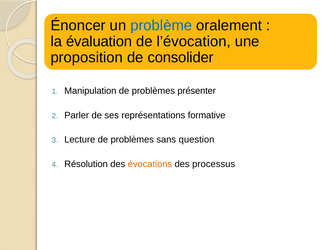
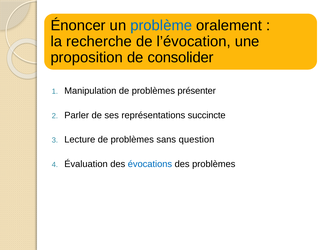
évaluation: évaluation -> recherche (99, 42)
formative: formative -> succincte (207, 115)
Résolution: Résolution -> Évaluation (86, 164)
évocations colour: orange -> blue (150, 164)
des processus: processus -> problèmes (214, 164)
